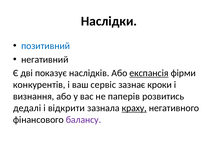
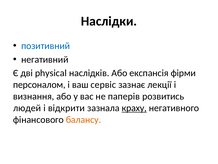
показує: показує -> physical (51, 73)
експансія underline: present -> none (149, 73)
конкурентів: конкурентів -> персоналом (39, 85)
кроки: кроки -> лекції (160, 85)
дедалі: дедалі -> людей (27, 108)
балансу colour: purple -> orange (83, 119)
